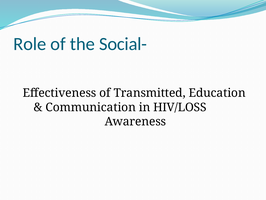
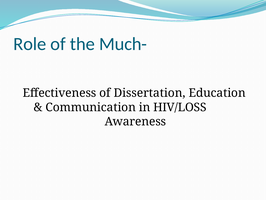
Social-: Social- -> Much- (123, 44)
Transmitted: Transmitted -> Dissertation (150, 93)
